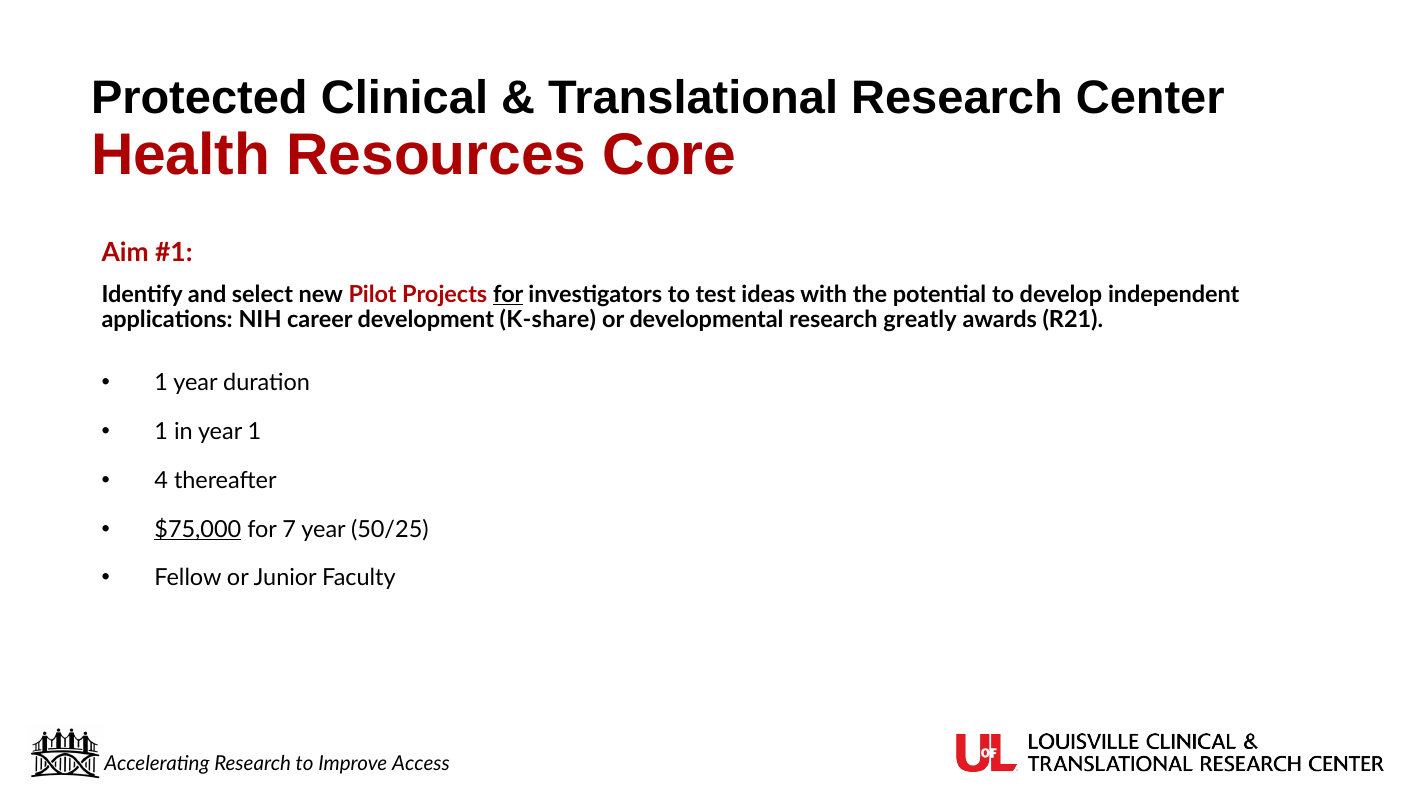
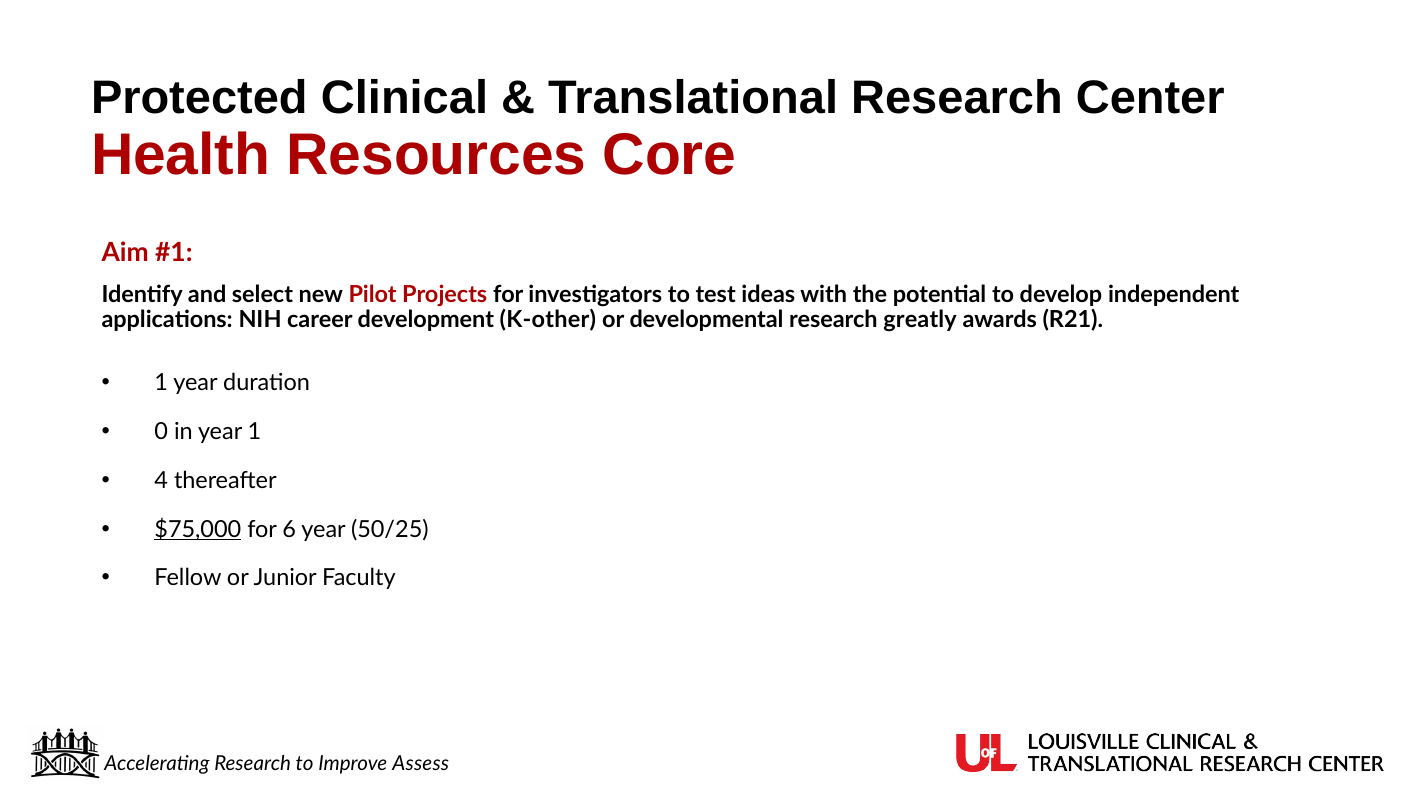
for underline: present -> none (508, 295)
K-share: K-share -> K-other (548, 320)
1: 1 -> 0 (161, 432)
7: 7 -> 6 (289, 529)
Access: Access -> Assess (421, 764)
